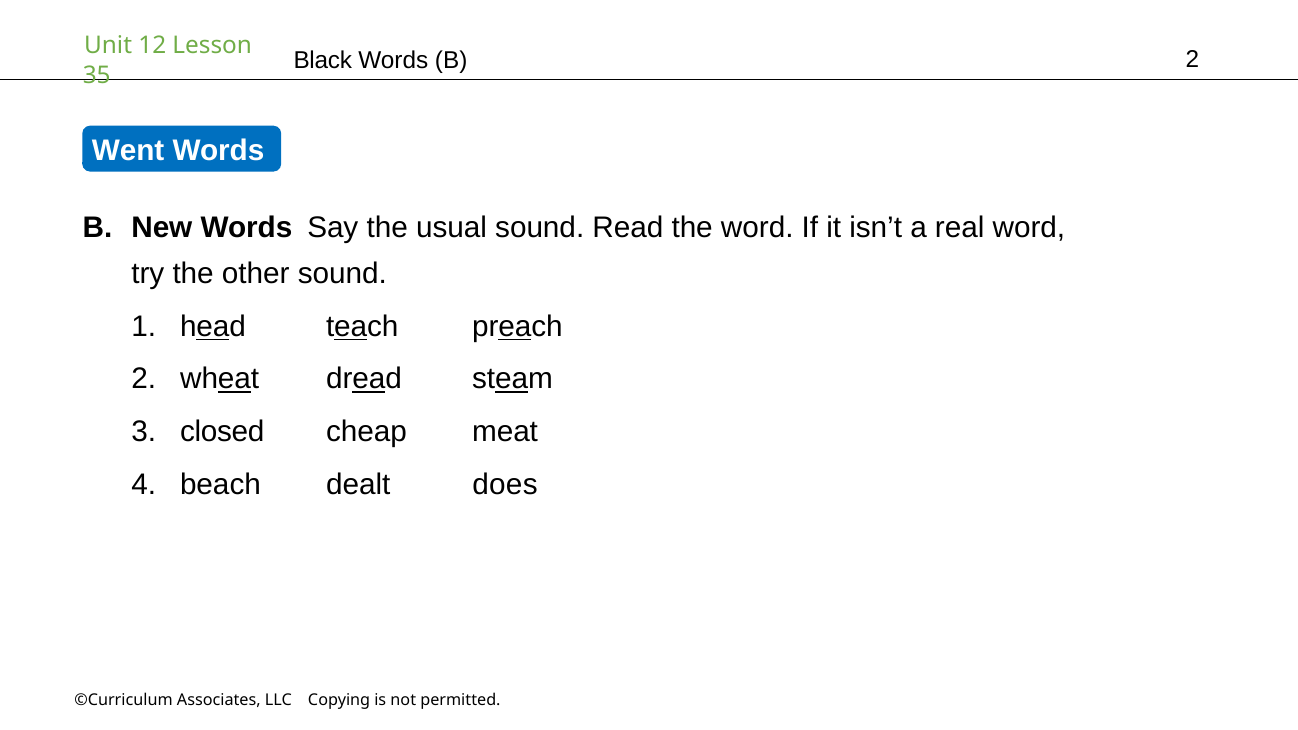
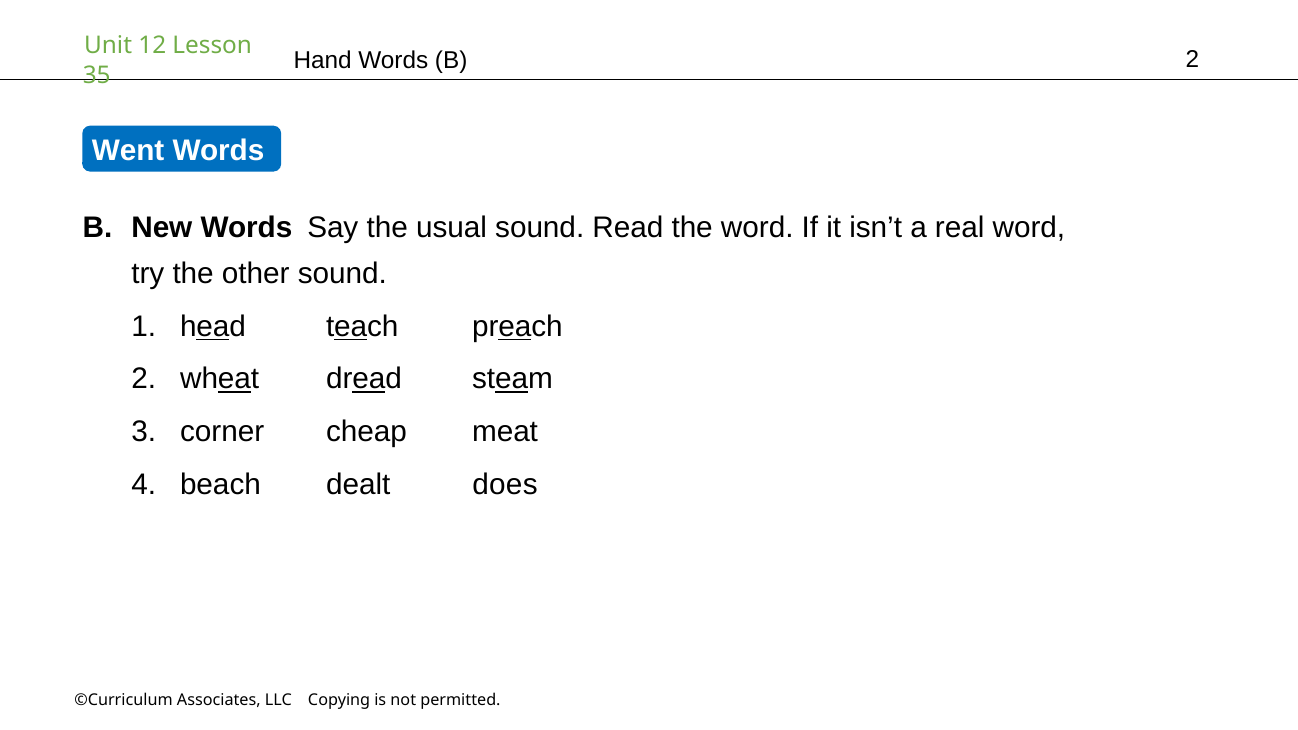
Black: Black -> Hand (323, 61)
closed: closed -> corner (222, 432)
